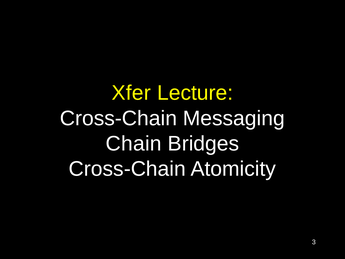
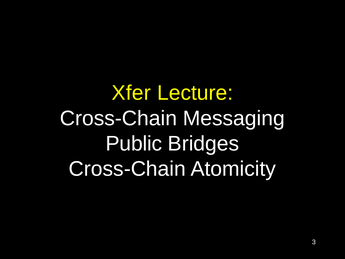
Chain: Chain -> Public (134, 143)
